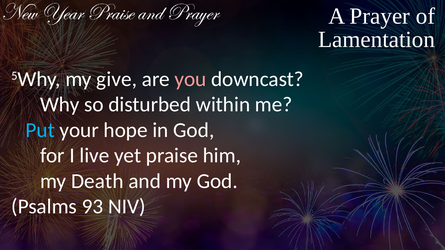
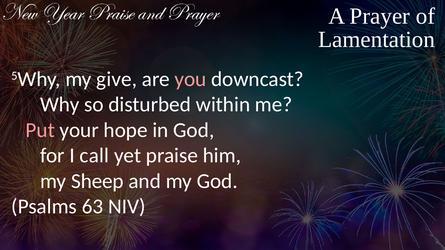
Put colour: light blue -> pink (40, 130)
live: live -> call (94, 156)
Death: Death -> Sheep (97, 181)
93: 93 -> 63 (93, 207)
